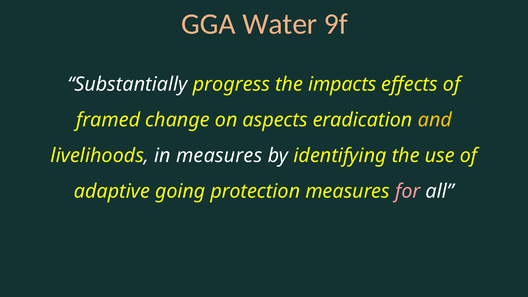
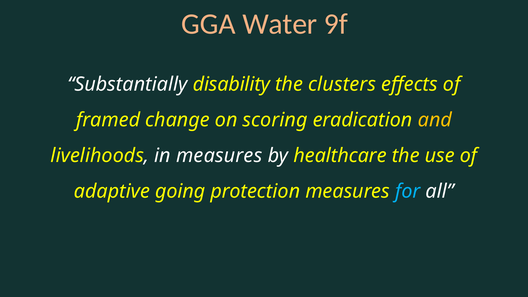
progress: progress -> disability (231, 84)
impacts: impacts -> clusters (342, 84)
aspects: aspects -> scoring (275, 120)
identifying: identifying -> healthcare (340, 156)
for colour: pink -> light blue (408, 191)
